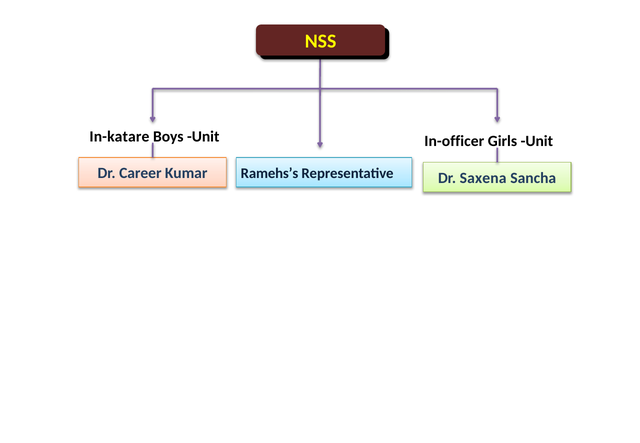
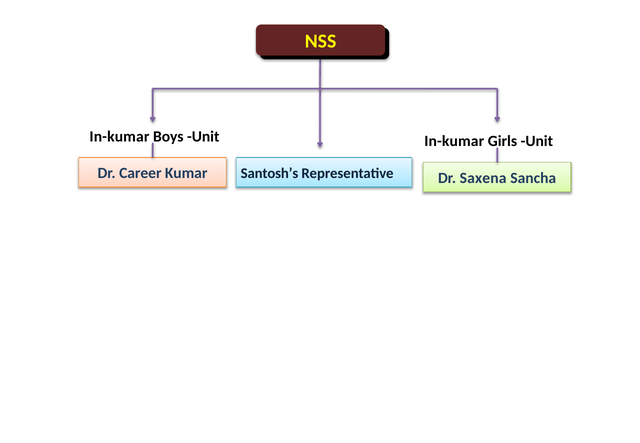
In-katare: In-katare -> In-kumar (119, 136)
Unit In-officer: In-officer -> In-kumar (454, 141)
Ramehs’s: Ramehs’s -> Santosh’s (269, 173)
